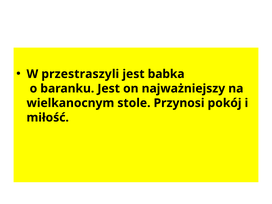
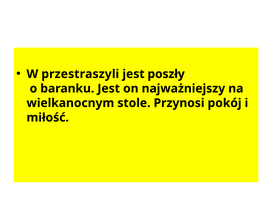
babka: babka -> poszły (166, 74)
